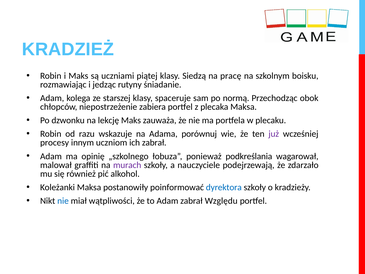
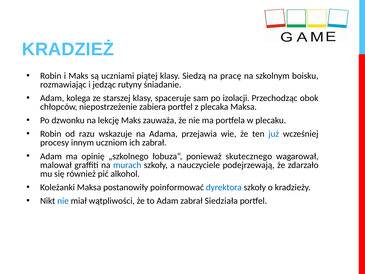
normą: normą -> izolacji (236, 98)
porównuj: porównuj -> przejawia (199, 134)
już colour: purple -> blue (274, 134)
podkreślania: podkreślania -> skutecznego (249, 156)
murach colour: purple -> blue (127, 165)
Względu: Względu -> Siedziała (221, 201)
